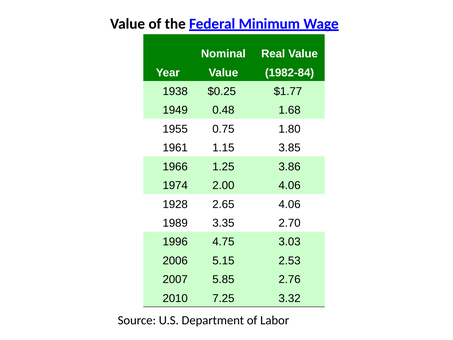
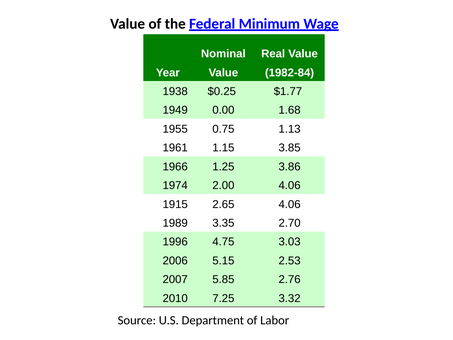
0.48: 0.48 -> 0.00 (223, 110)
1.80: 1.80 -> 1.13 (290, 129)
1928: 1928 -> 1915 (175, 204)
